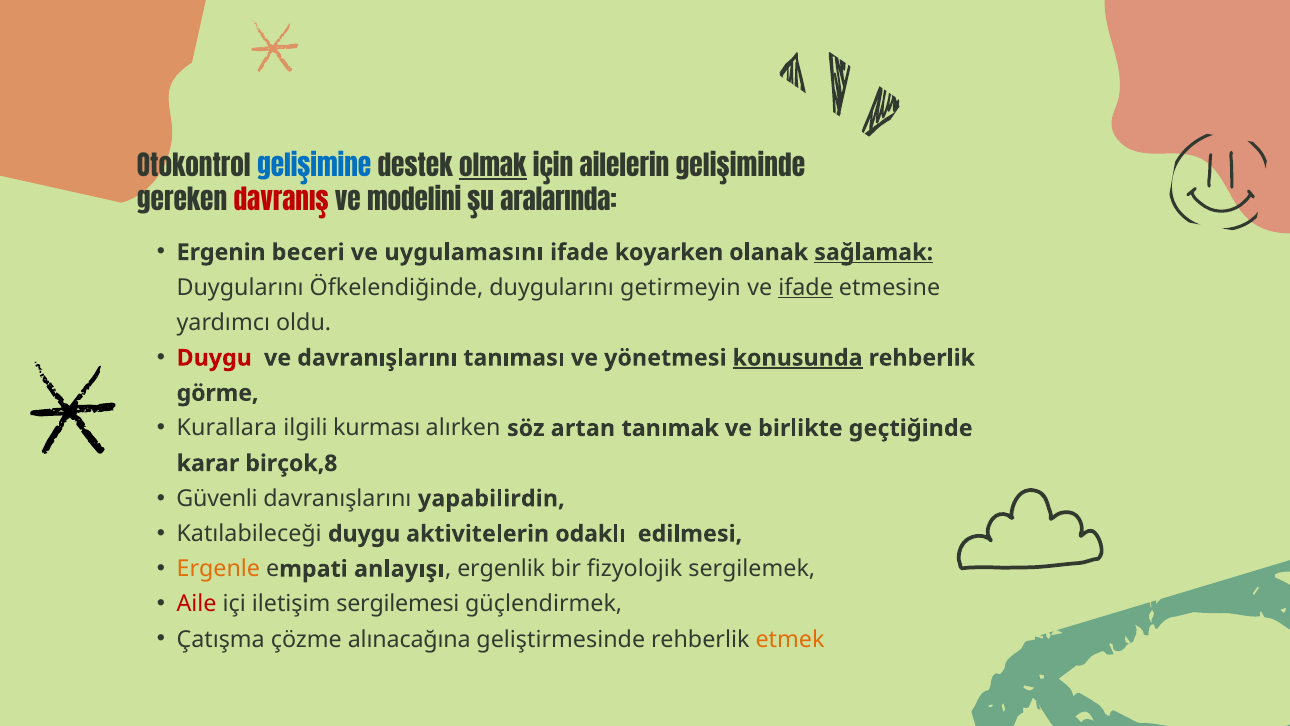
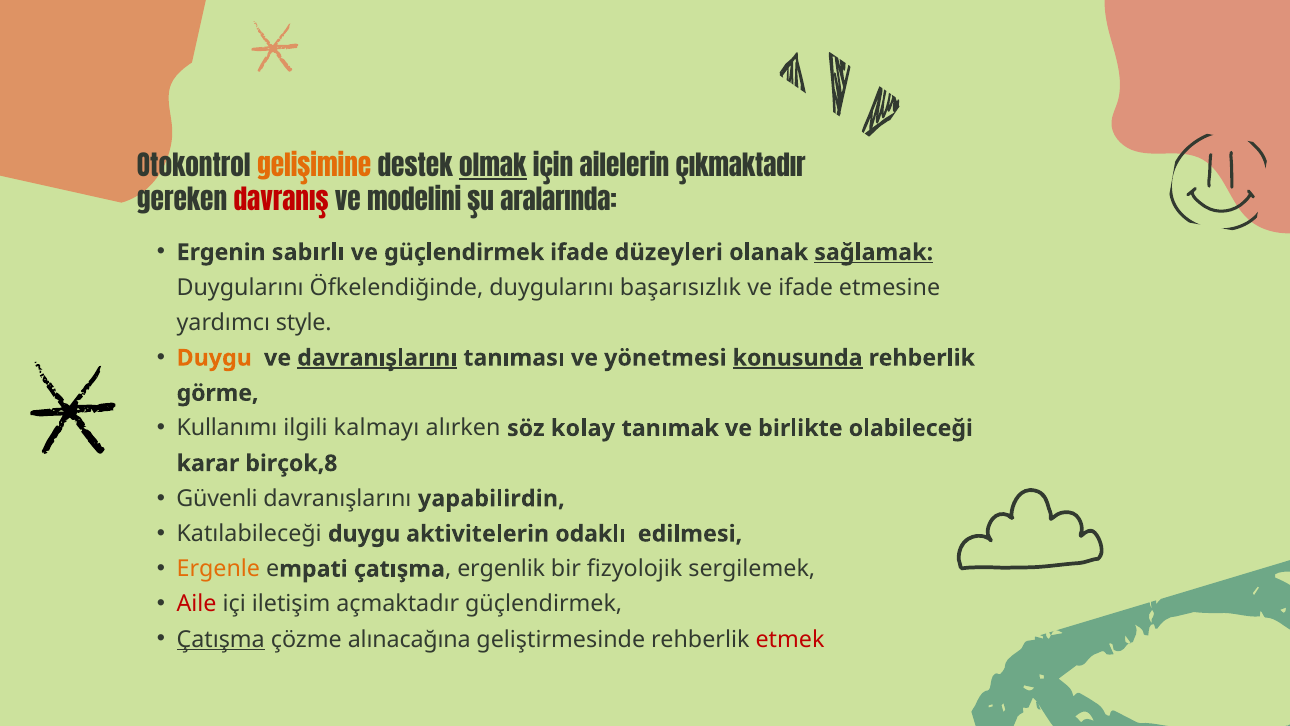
gelişimine colour: blue -> orange (314, 167)
gelişiminde: gelişiminde -> çıkmaktadır (741, 167)
beceri: beceri -> sabırlı (308, 252)
ve uygulamasını: uygulamasını -> güçlendirmek (464, 252)
koyarken: koyarken -> düzeyleri (669, 252)
getirmeyin: getirmeyin -> başarısızlık (680, 287)
ifade underline: present -> none (806, 287)
oldu: oldu -> style (304, 323)
Duygu colour: red -> orange (214, 358)
davranışlarını underline: none -> present (377, 358)
Kurallara: Kurallara -> Kullanımı (227, 428)
kurması: kurması -> kalmayı (377, 428)
artan: artan -> kolay (583, 428)
geçtiğinde: geçtiğinde -> olabileceği (911, 428)
anlayışı: anlayışı -> çatışma (399, 569)
sergilemesi: sergilemesi -> açmaktadır (398, 604)
Çatışma underline: none -> present (221, 639)
etmek colour: orange -> red (790, 639)
